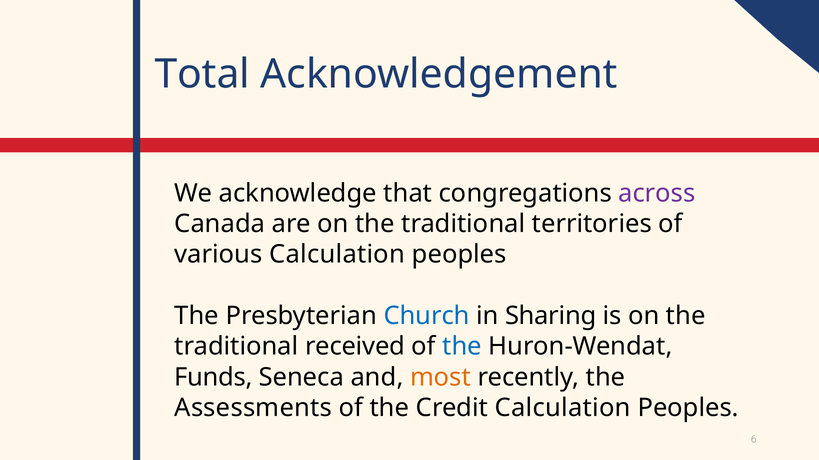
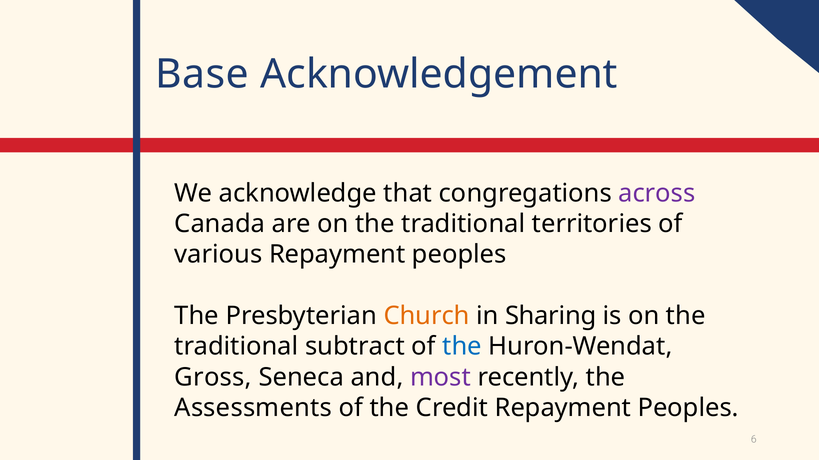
Total: Total -> Base (202, 74)
various Calculation: Calculation -> Repayment (337, 255)
Church colour: blue -> orange (427, 316)
received: received -> subtract (355, 347)
Funds: Funds -> Gross (213, 378)
most colour: orange -> purple (440, 378)
Credit Calculation: Calculation -> Repayment (563, 408)
